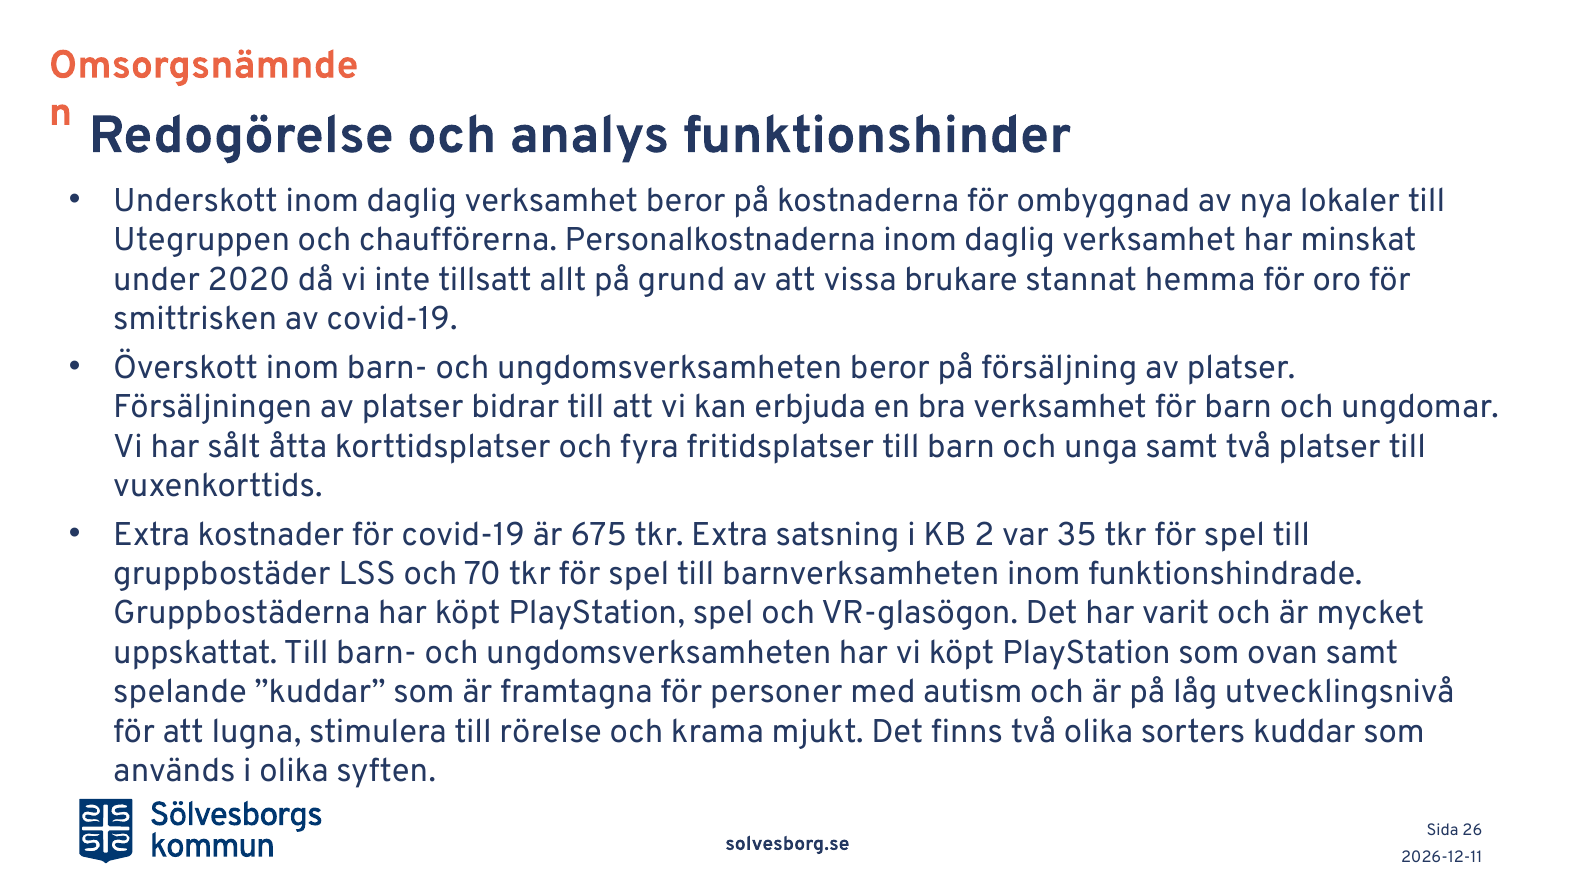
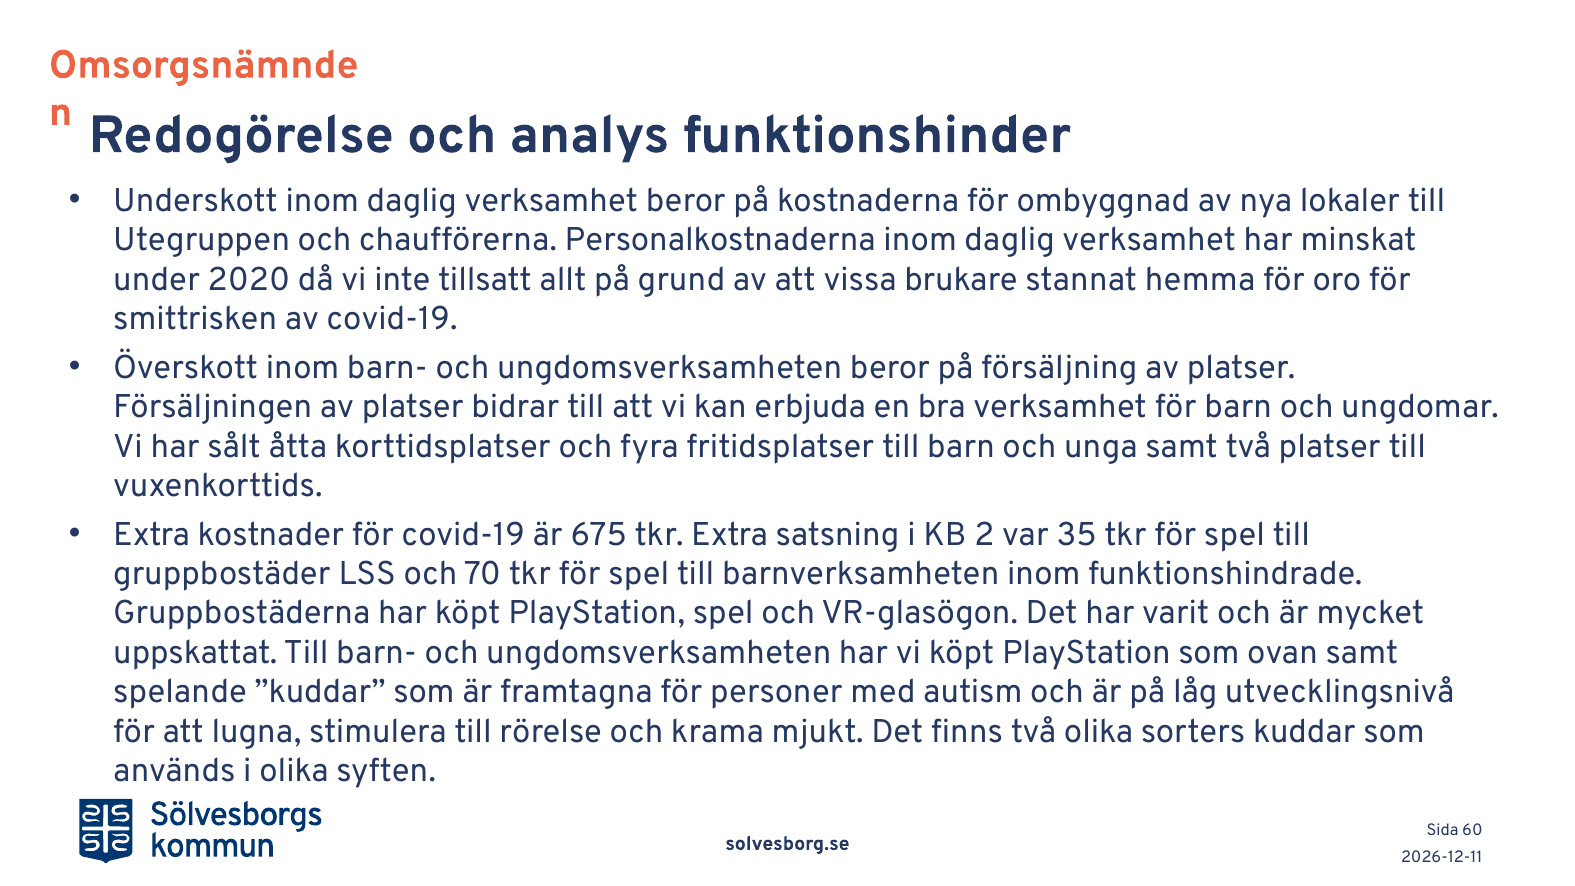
26: 26 -> 60 (1472, 830)
